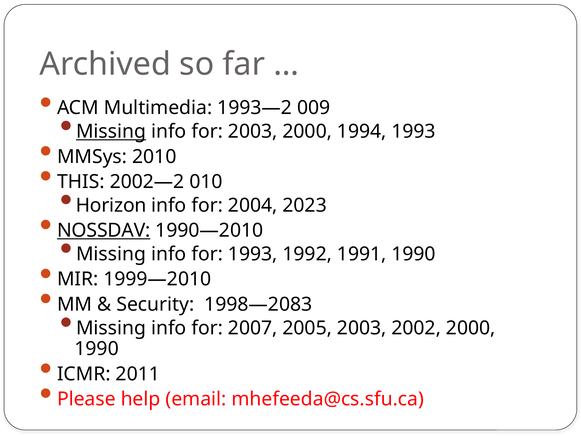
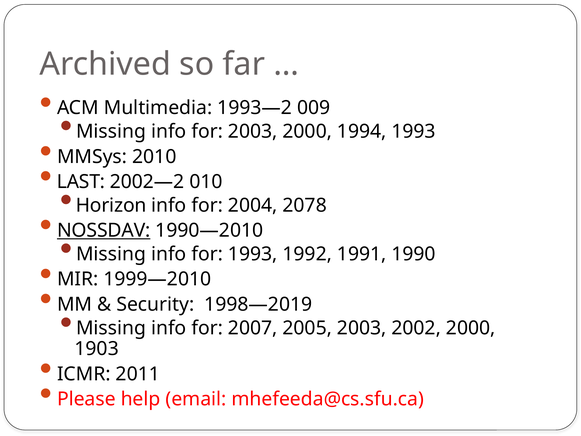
Missing underline: present -> none (111, 131)
THIS: THIS -> LAST (81, 182)
2023: 2023 -> 2078 (305, 205)
1998—2083: 1998—2083 -> 1998—2019 (258, 304)
1990: 1990 -> 1903 (97, 349)
